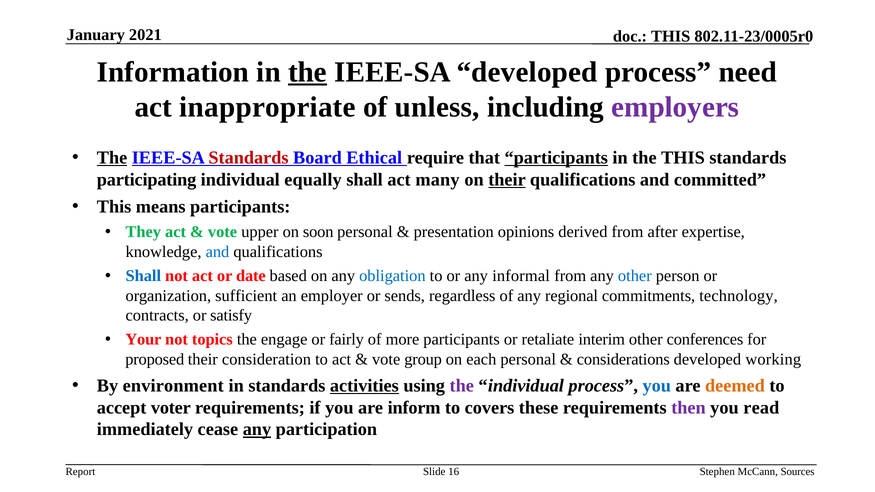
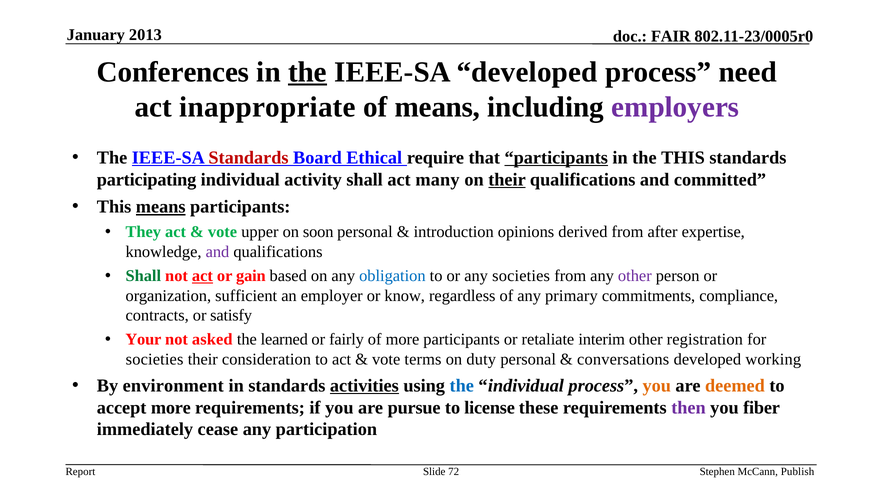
2021: 2021 -> 2013 (145, 35)
THIS: THIS -> FAIR (671, 36)
Information: Information -> Conferences (173, 72)
of unless: unless -> means (438, 107)
The underline: present -> none (112, 158)
equally: equally -> activity (313, 180)
means underline: none -> present (161, 207)
presentation: presentation -> introduction (454, 232)
and colour: blue -> purple (217, 252)
Shall colour: blue -> green (143, 276)
act underline: none -> present (202, 276)
date: date -> gain (251, 276)
any informal: informal -> societies (521, 276)
other colour: blue -> purple (635, 276)
sends: sends -> know (405, 296)
regional: regional -> primary (571, 296)
technology: technology -> compliance (739, 296)
topics: topics -> asked (212, 340)
engage: engage -> learned (284, 340)
conferences: conferences -> registration (705, 340)
proposed: proposed -> societies (155, 359)
group: group -> terms (423, 359)
each: each -> duty (481, 359)
considerations: considerations -> conversations (623, 359)
the colour: purple -> blue (462, 386)
you colour: blue -> orange (657, 386)
accept voter: voter -> more (171, 408)
inform: inform -> pursue (414, 408)
covers: covers -> license (490, 408)
read: read -> fiber (762, 408)
any underline: present -> none (257, 430)
16: 16 -> 72 (454, 472)
Sources: Sources -> Publish (798, 472)
